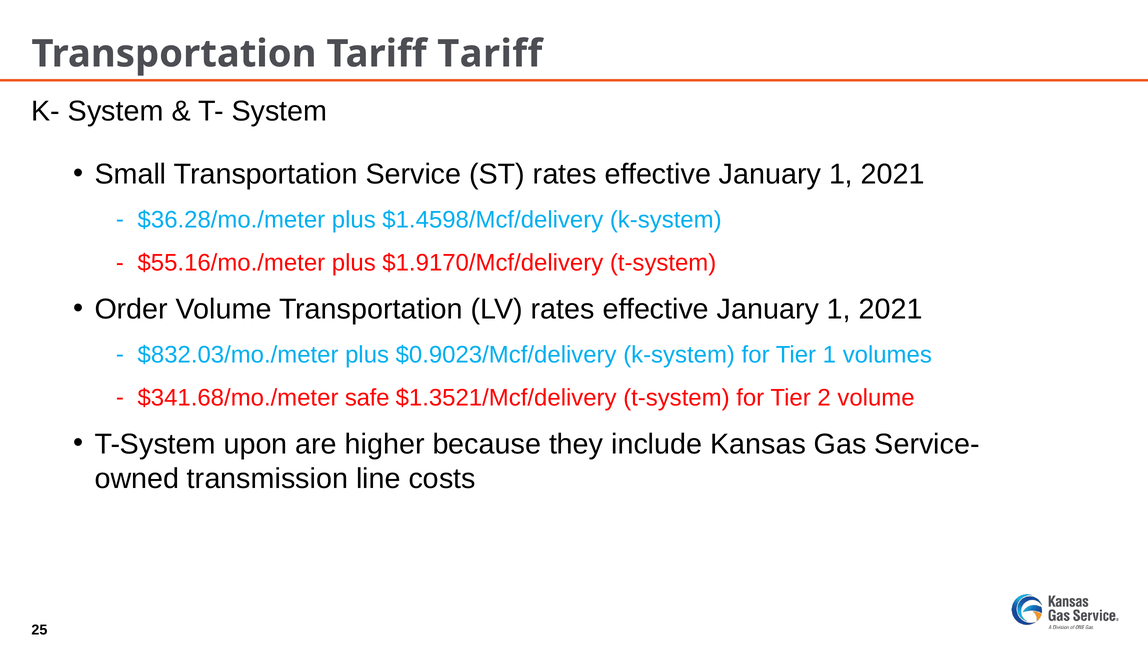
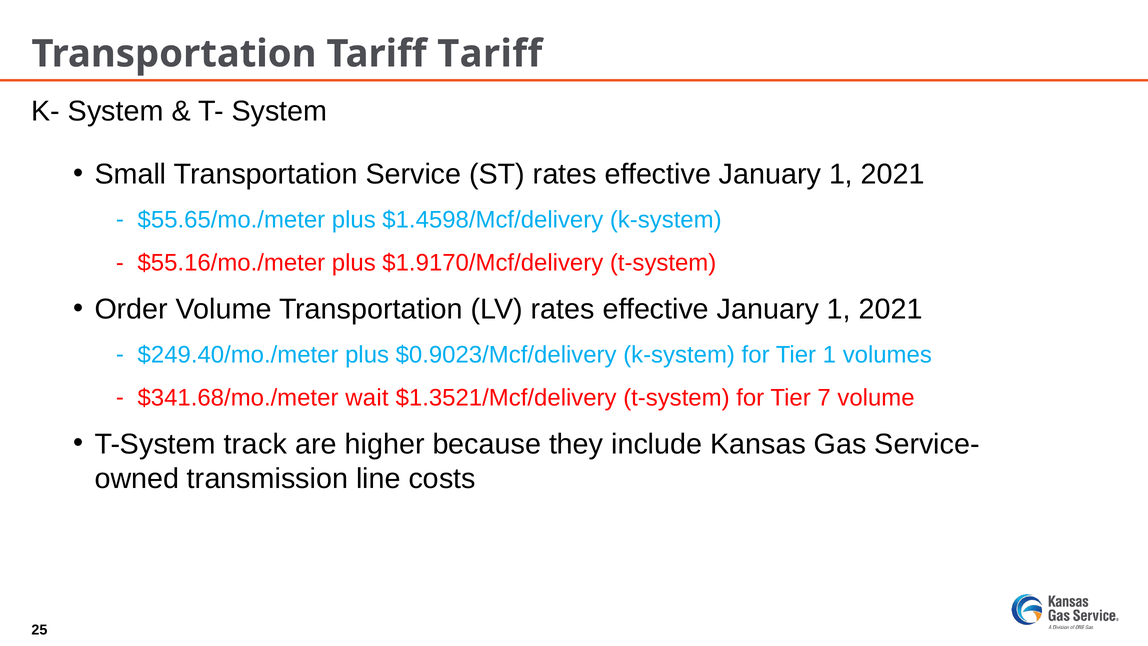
$36.28/mo./meter: $36.28/mo./meter -> $55.65/mo./meter (231, 220)
$832.03/mo./meter: $832.03/mo./meter -> $249.40/mo./meter (238, 355)
safe: safe -> wait (367, 398)
2: 2 -> 7 (824, 398)
upon: upon -> track (255, 444)
